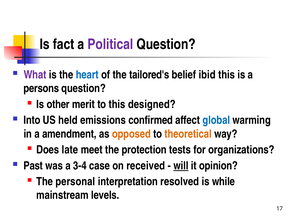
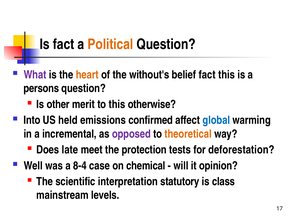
Political colour: purple -> orange (110, 44)
heart colour: blue -> orange (87, 75)
tailored's: tailored's -> without's (149, 75)
belief ibid: ibid -> fact (207, 75)
designed: designed -> otherwise (152, 104)
amendment: amendment -> incremental (69, 134)
opposed colour: orange -> purple (131, 134)
organizations: organizations -> deforestation (241, 150)
Past: Past -> Well (33, 166)
3-4: 3-4 -> 8-4 (80, 166)
received: received -> chemical (146, 166)
will underline: present -> none (181, 166)
personal: personal -> scientific (75, 182)
resolved: resolved -> statutory (180, 182)
while: while -> class (223, 182)
